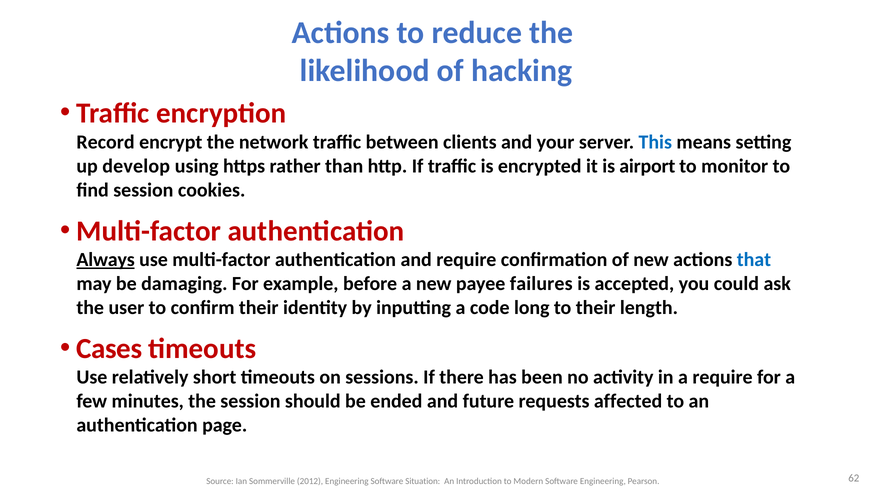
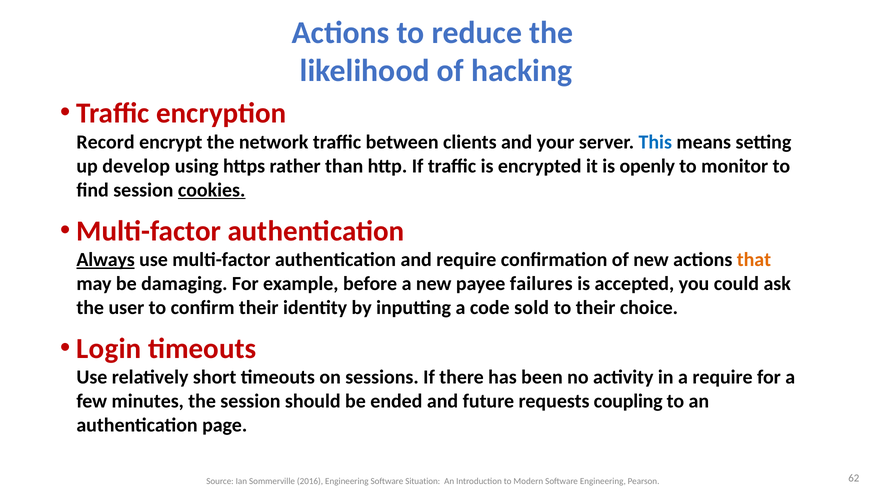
airport: airport -> openly (647, 166)
cookies underline: none -> present (212, 190)
that colour: blue -> orange (754, 260)
long: long -> sold (532, 308)
length: length -> choice (649, 308)
Cases: Cases -> Login (109, 348)
affected: affected -> coupling (628, 401)
2012: 2012 -> 2016 (310, 481)
